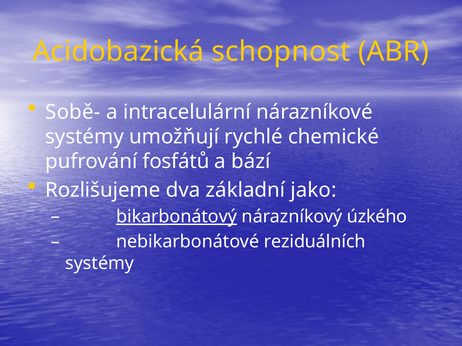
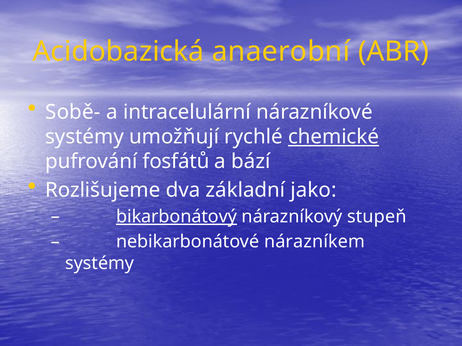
schopnost: schopnost -> anaerobní (281, 52)
chemické underline: none -> present (334, 137)
úzkého: úzkého -> stupeň (377, 217)
reziduálních: reziduálních -> nárazníkem (315, 242)
